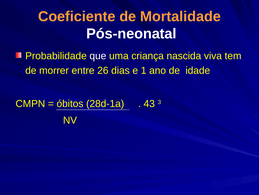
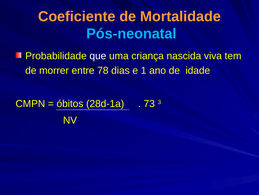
Pós-neonatal colour: white -> light blue (131, 34)
26: 26 -> 78 (103, 70)
43: 43 -> 73 (149, 103)
